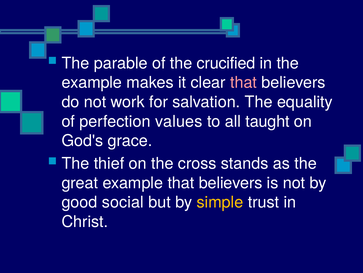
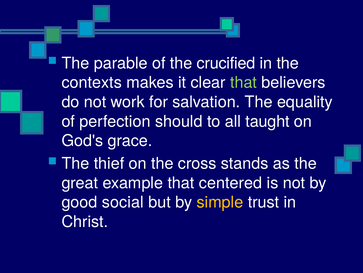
example: example -> contexts (92, 82)
that colour: pink -> light green (244, 82)
values: values -> should (179, 121)
example that believers: believers -> centered (231, 182)
